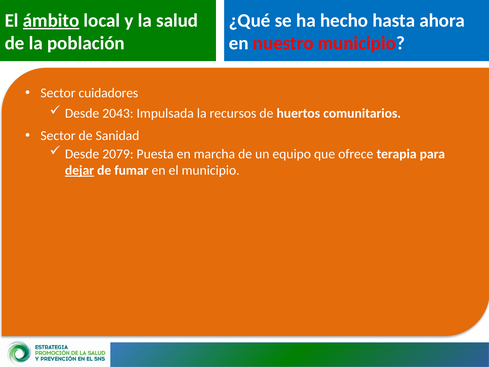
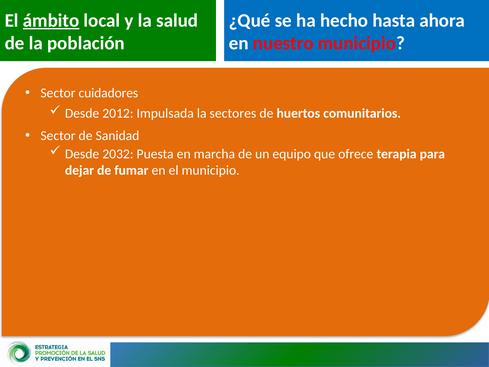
2043: 2043 -> 2012 (118, 113)
recursos: recursos -> sectores (233, 113)
2079: 2079 -> 2032 (118, 154)
dejar underline: present -> none (79, 170)
